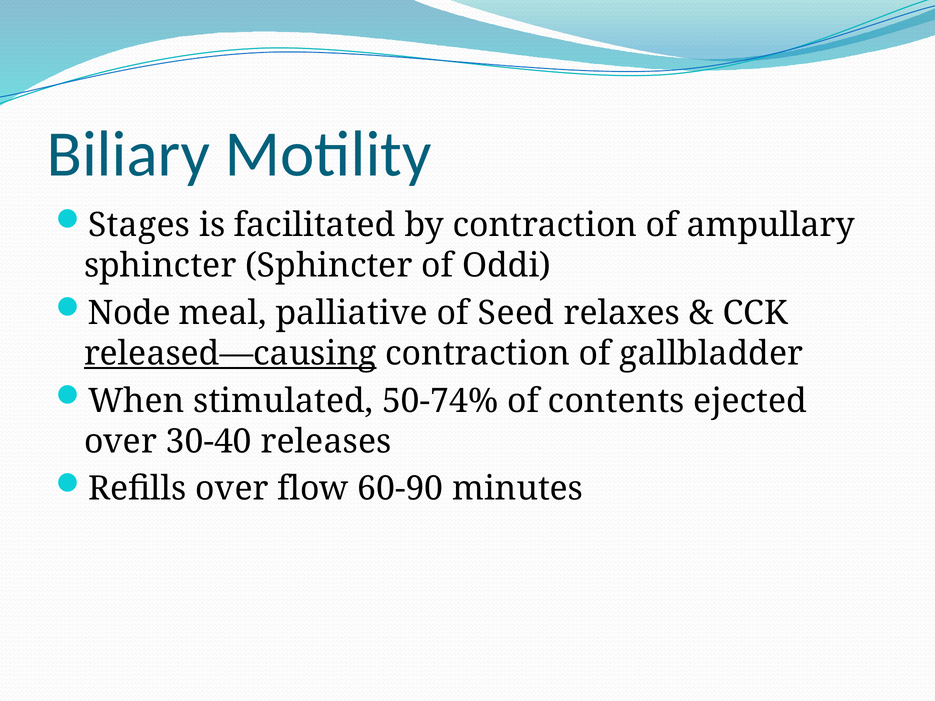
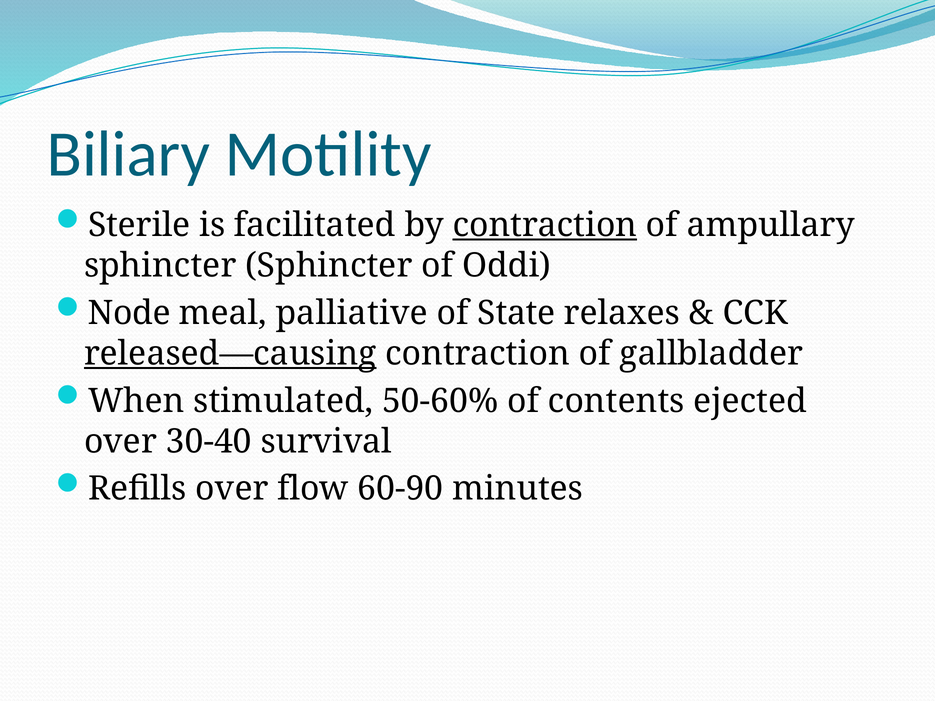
Stages: Stages -> Sterile (139, 225)
contraction underline: none -> present (545, 225)
Seed: Seed -> State (516, 313)
50-74%: 50-74% -> 50-60% (440, 401)
releases: releases -> survival (326, 442)
